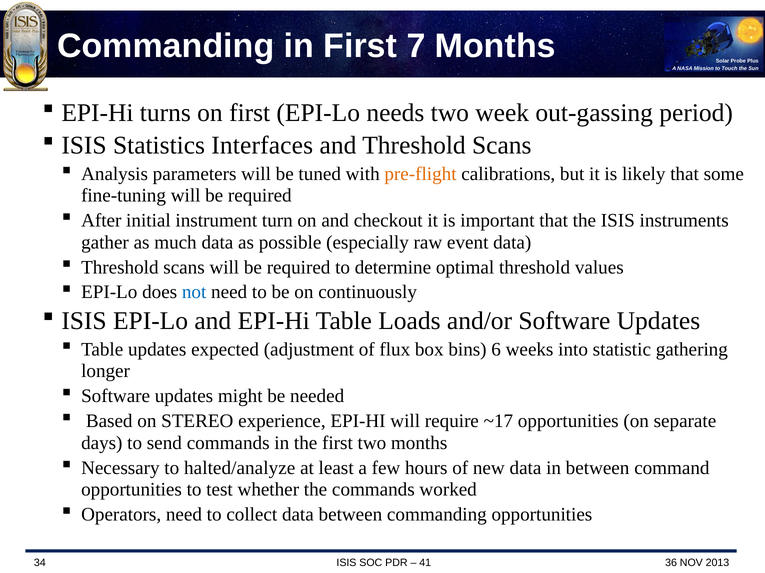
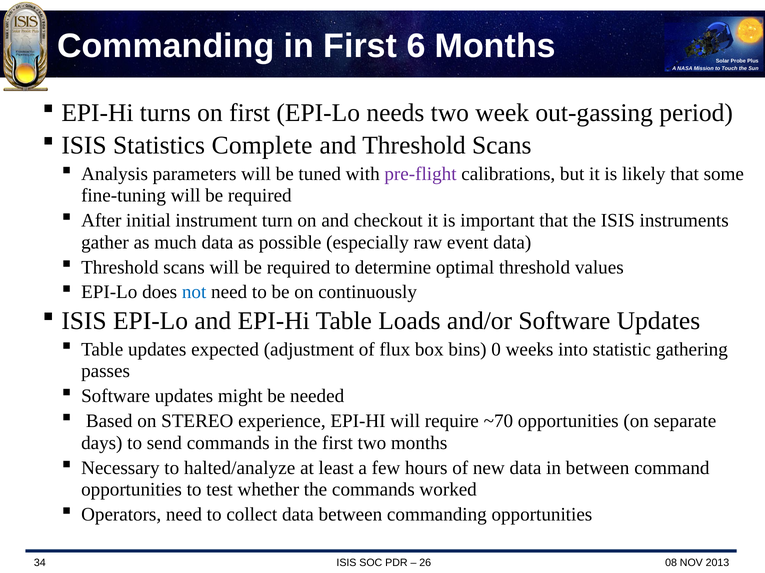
7: 7 -> 6 (416, 46)
Interfaces: Interfaces -> Complete (262, 145)
pre-flight colour: orange -> purple (420, 174)
6: 6 -> 0 (496, 350)
longer: longer -> passes (106, 372)
~17: ~17 -> ~70 (498, 422)
41: 41 -> 26 (425, 563)
36: 36 -> 08 (671, 564)
